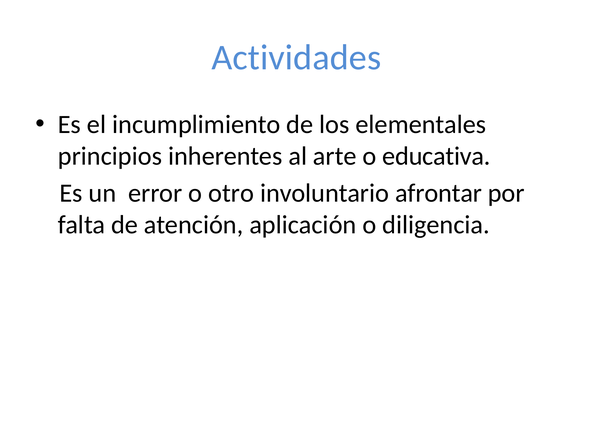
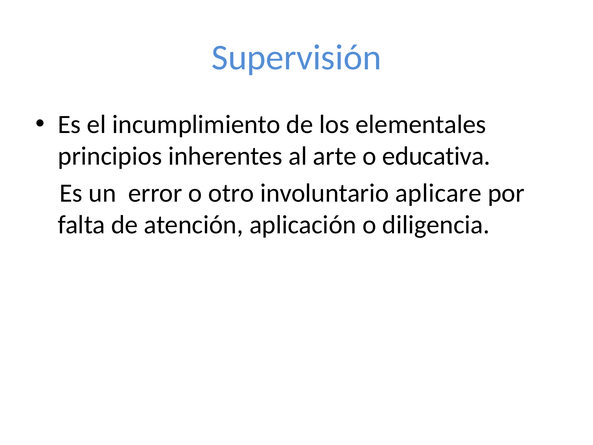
Actividades: Actividades -> Supervisión (296, 57)
afrontar: afrontar -> aplicare (438, 193)
